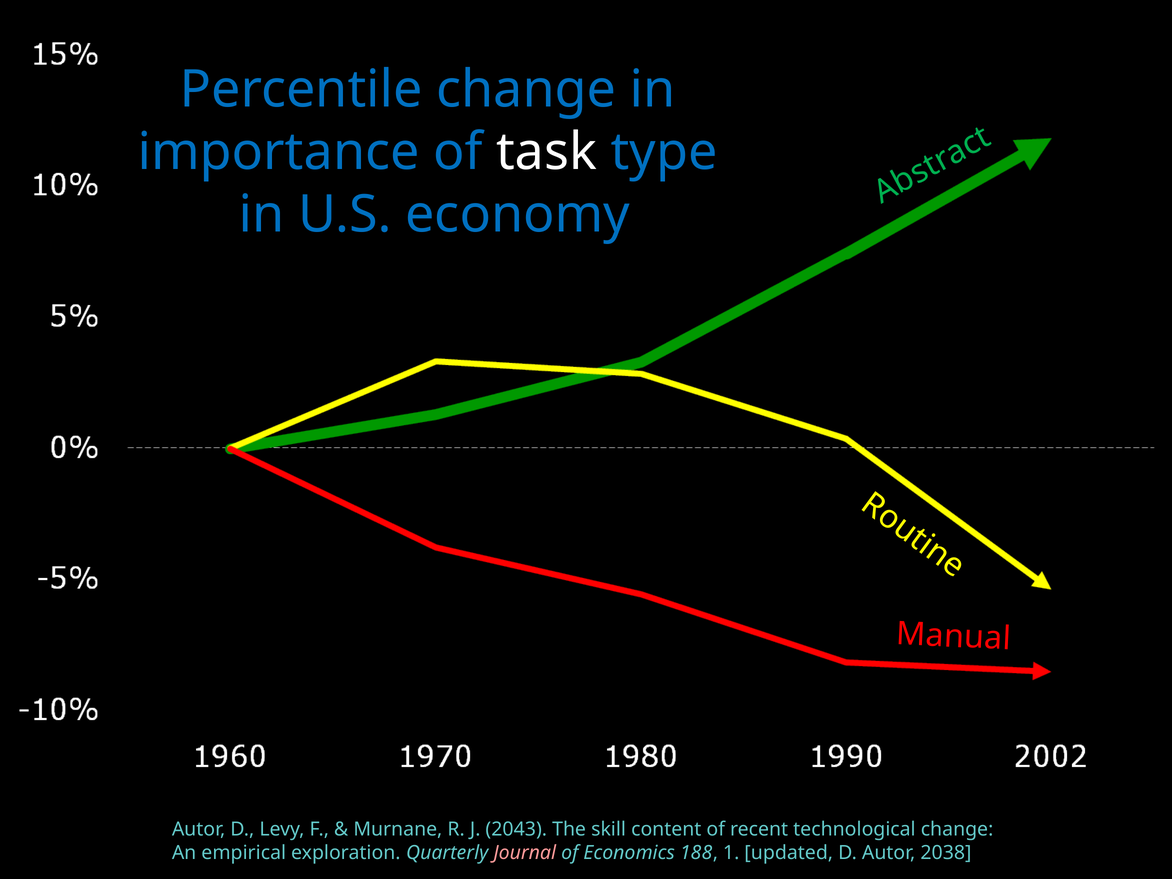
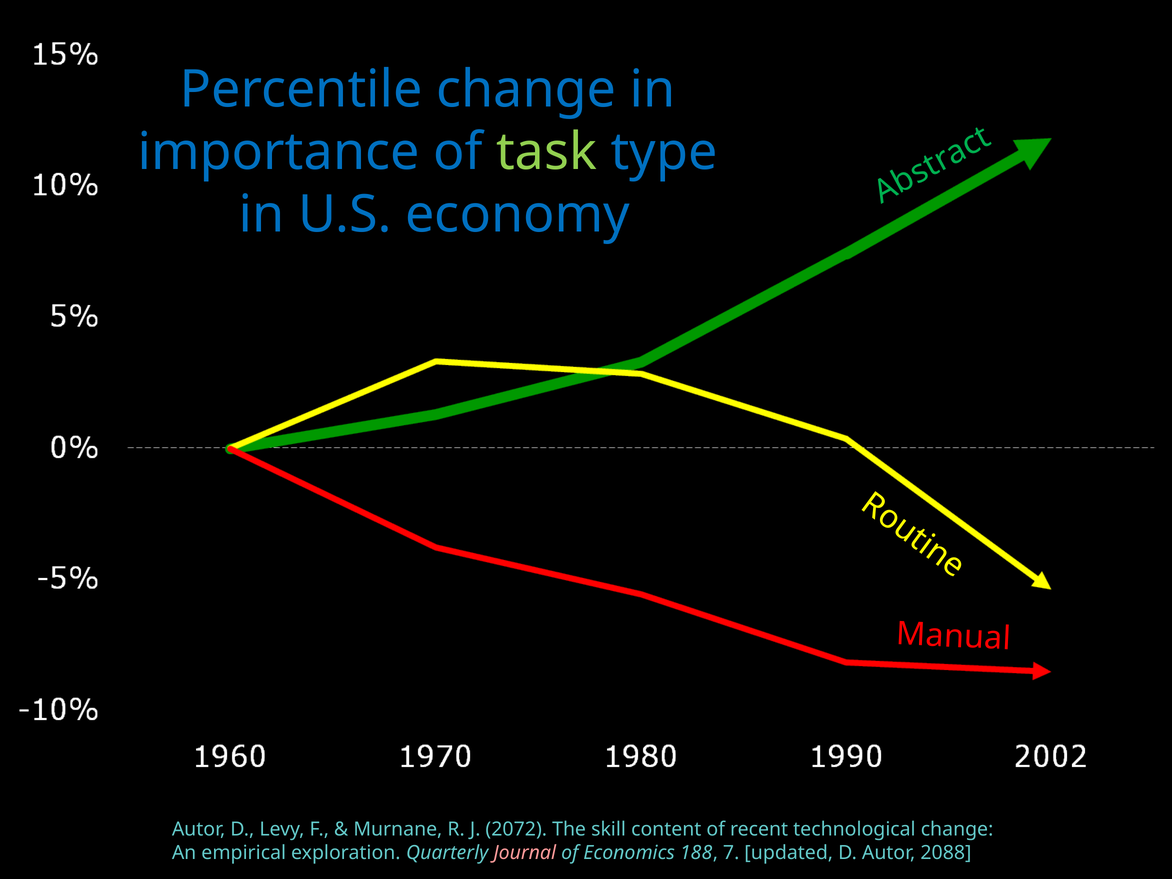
task colour: white -> light green (547, 152)
2043: 2043 -> 2072 (516, 829)
1: 1 -> 7 (731, 853)
2038: 2038 -> 2088 (946, 853)
